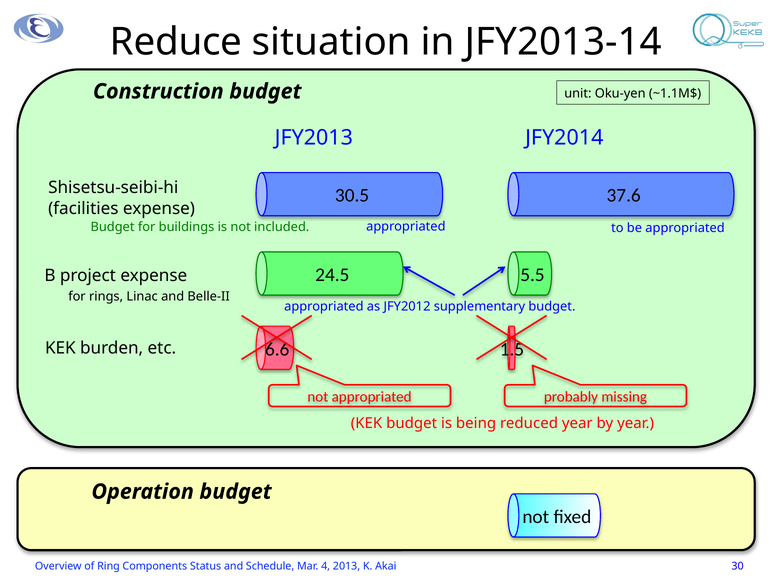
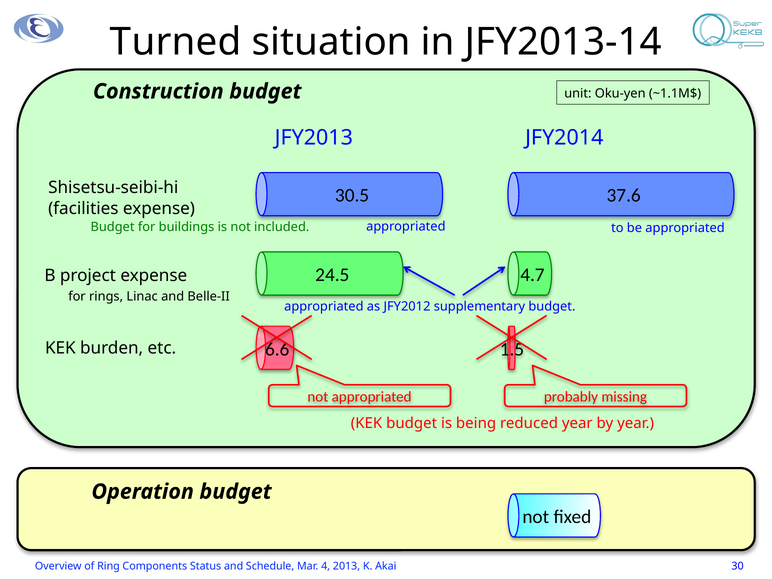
Reduce: Reduce -> Turned (176, 42)
5.5: 5.5 -> 4.7 (532, 275)
